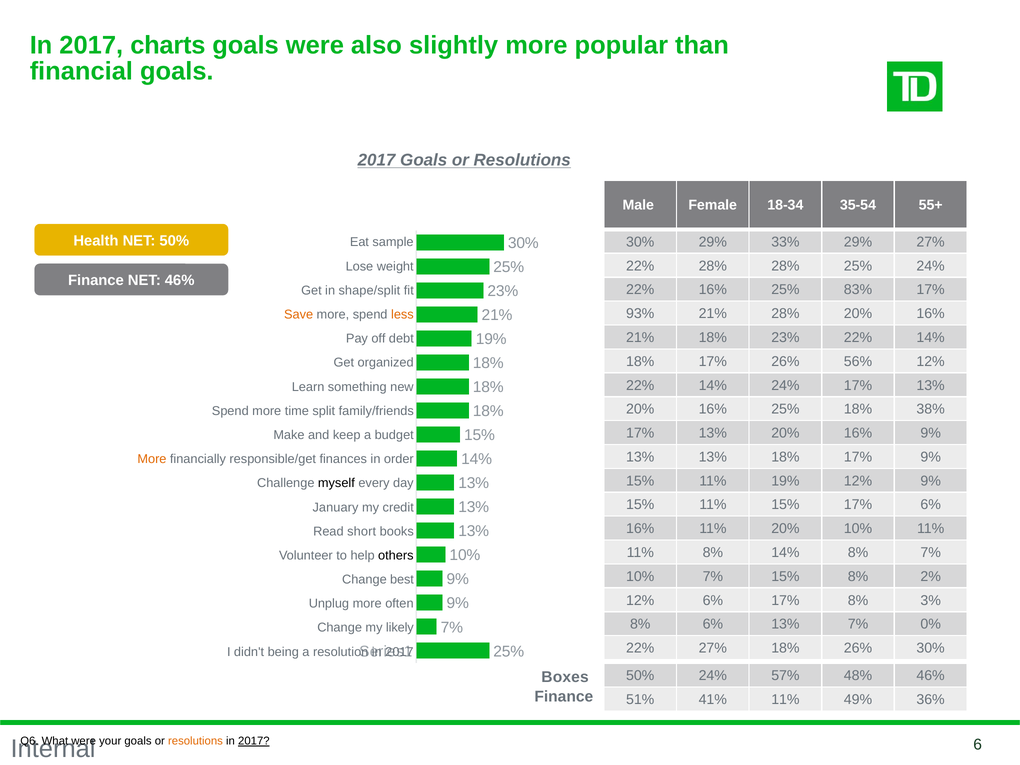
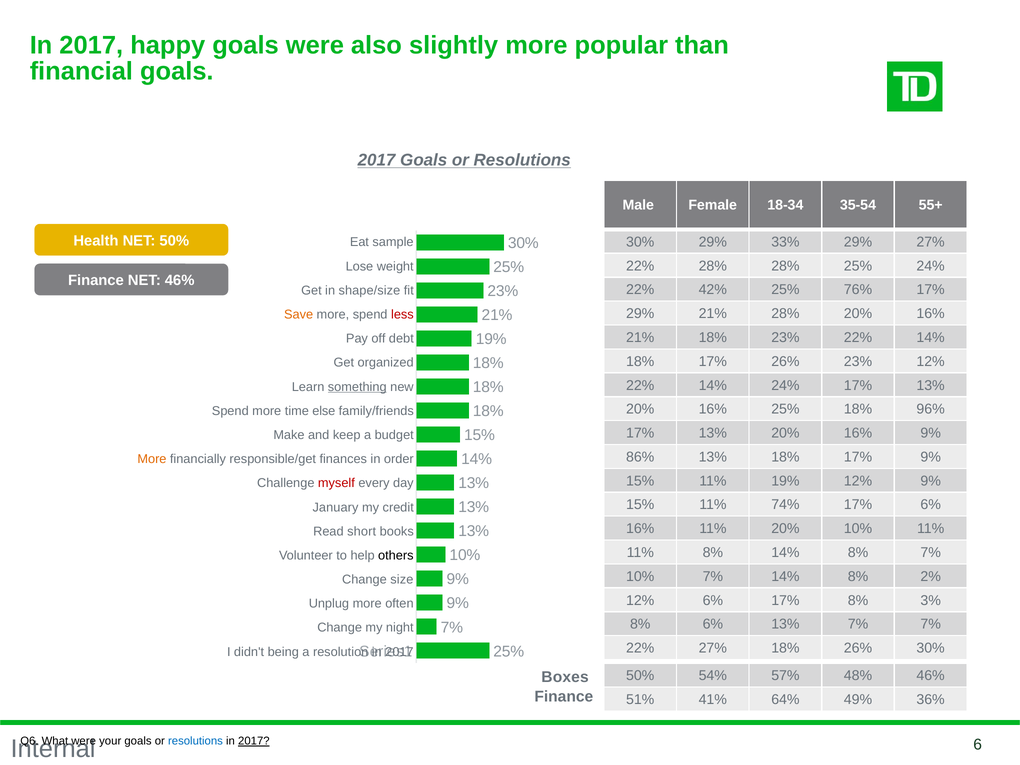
charts: charts -> happy (168, 45)
22% 16%: 16% -> 42% (713, 290)
83%: 83% -> 76% (858, 290)
shape/split: shape/split -> shape/size (369, 290)
93%: 93% -> 29% (640, 314)
less colour: orange -> red (402, 315)
26% 56%: 56% -> 23% (858, 361)
something underline: none -> present (357, 387)
38%: 38% -> 96% (931, 409)
split: split -> else (324, 411)
13%: 13% -> 86% (640, 457)
myself colour: black -> red (336, 483)
11% 15%: 15% -> 74% (785, 505)
7% 15%: 15% -> 14% (785, 576)
best: best -> size (402, 580)
7% 0%: 0% -> 7% (931, 624)
likely: likely -> night (400, 628)
50% 24%: 24% -> 54% (713, 676)
41% 11%: 11% -> 64% (785, 700)
resolutions colour: orange -> blue (195, 741)
